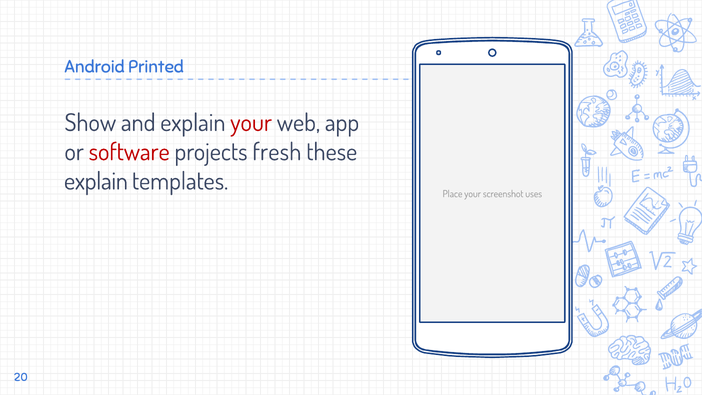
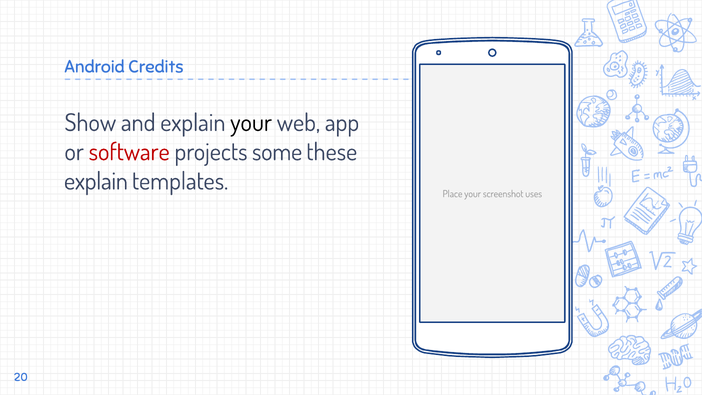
Printed: Printed -> Credits (156, 67)
your colour: red -> black (251, 123)
fresh: fresh -> some (277, 152)
